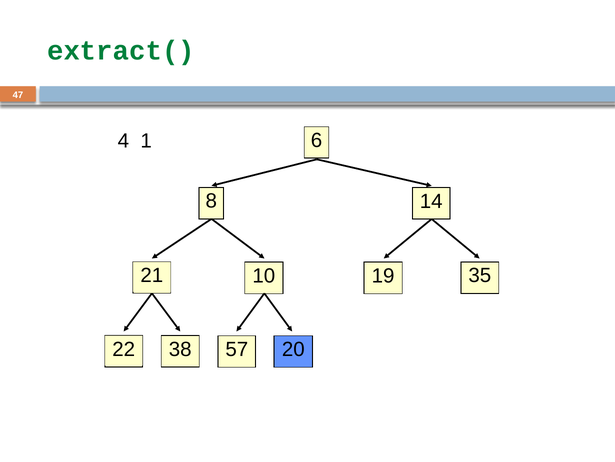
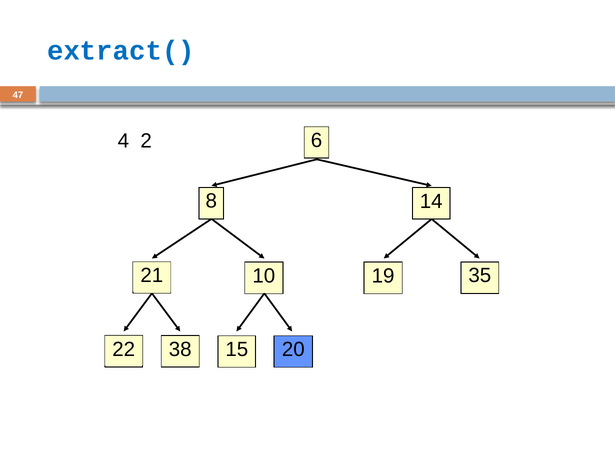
extract( colour: green -> blue (121, 51)
1: 1 -> 2 (146, 141)
57: 57 -> 15 (237, 349)
